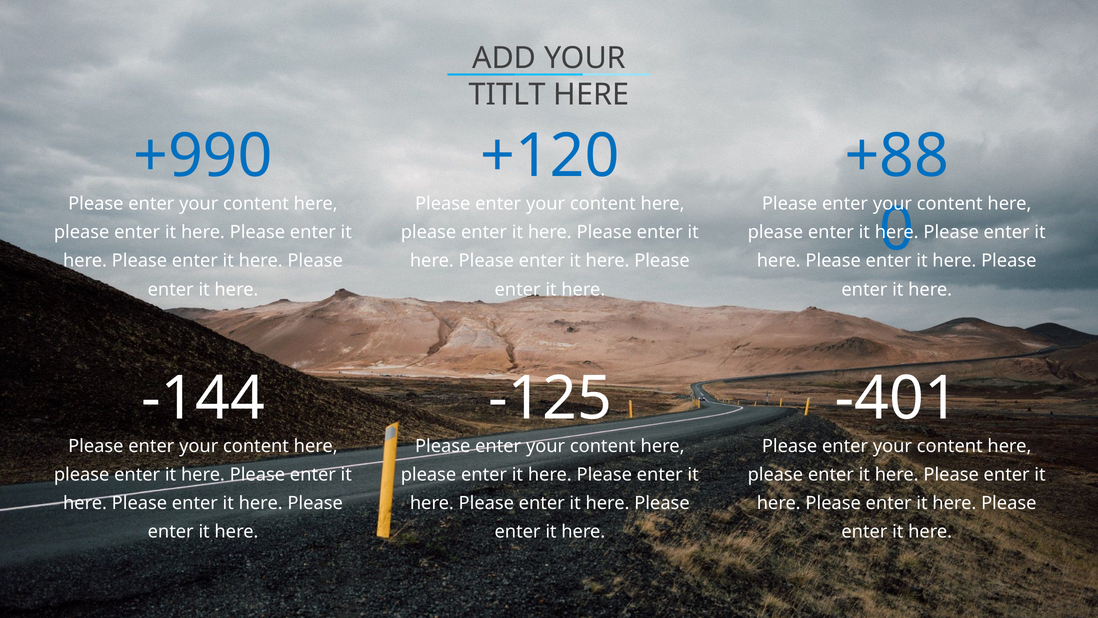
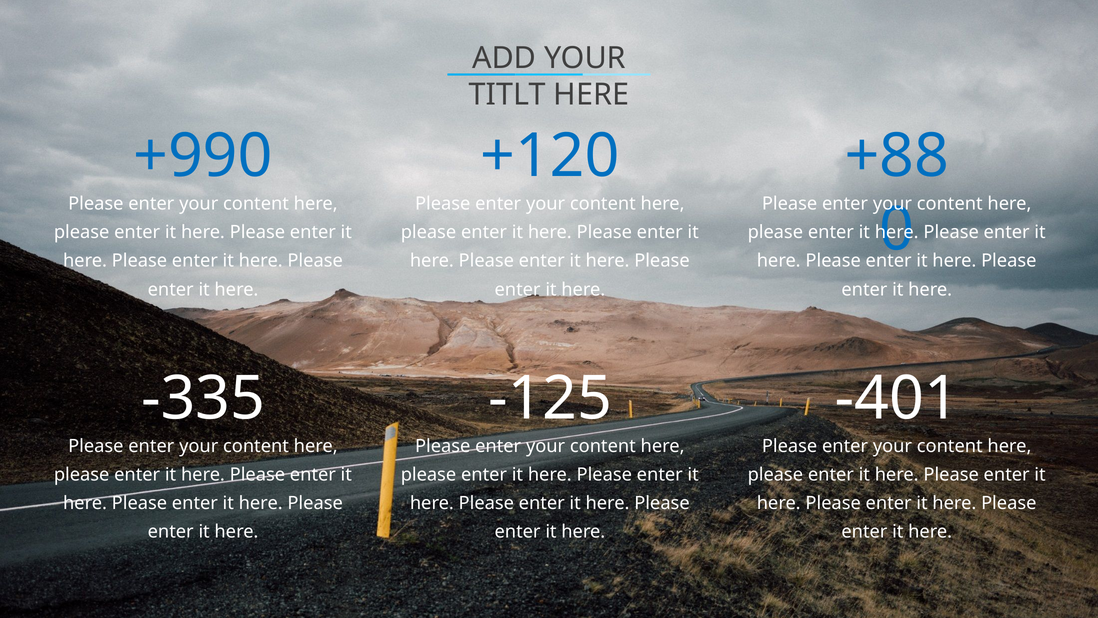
-144: -144 -> -335 (203, 398)
